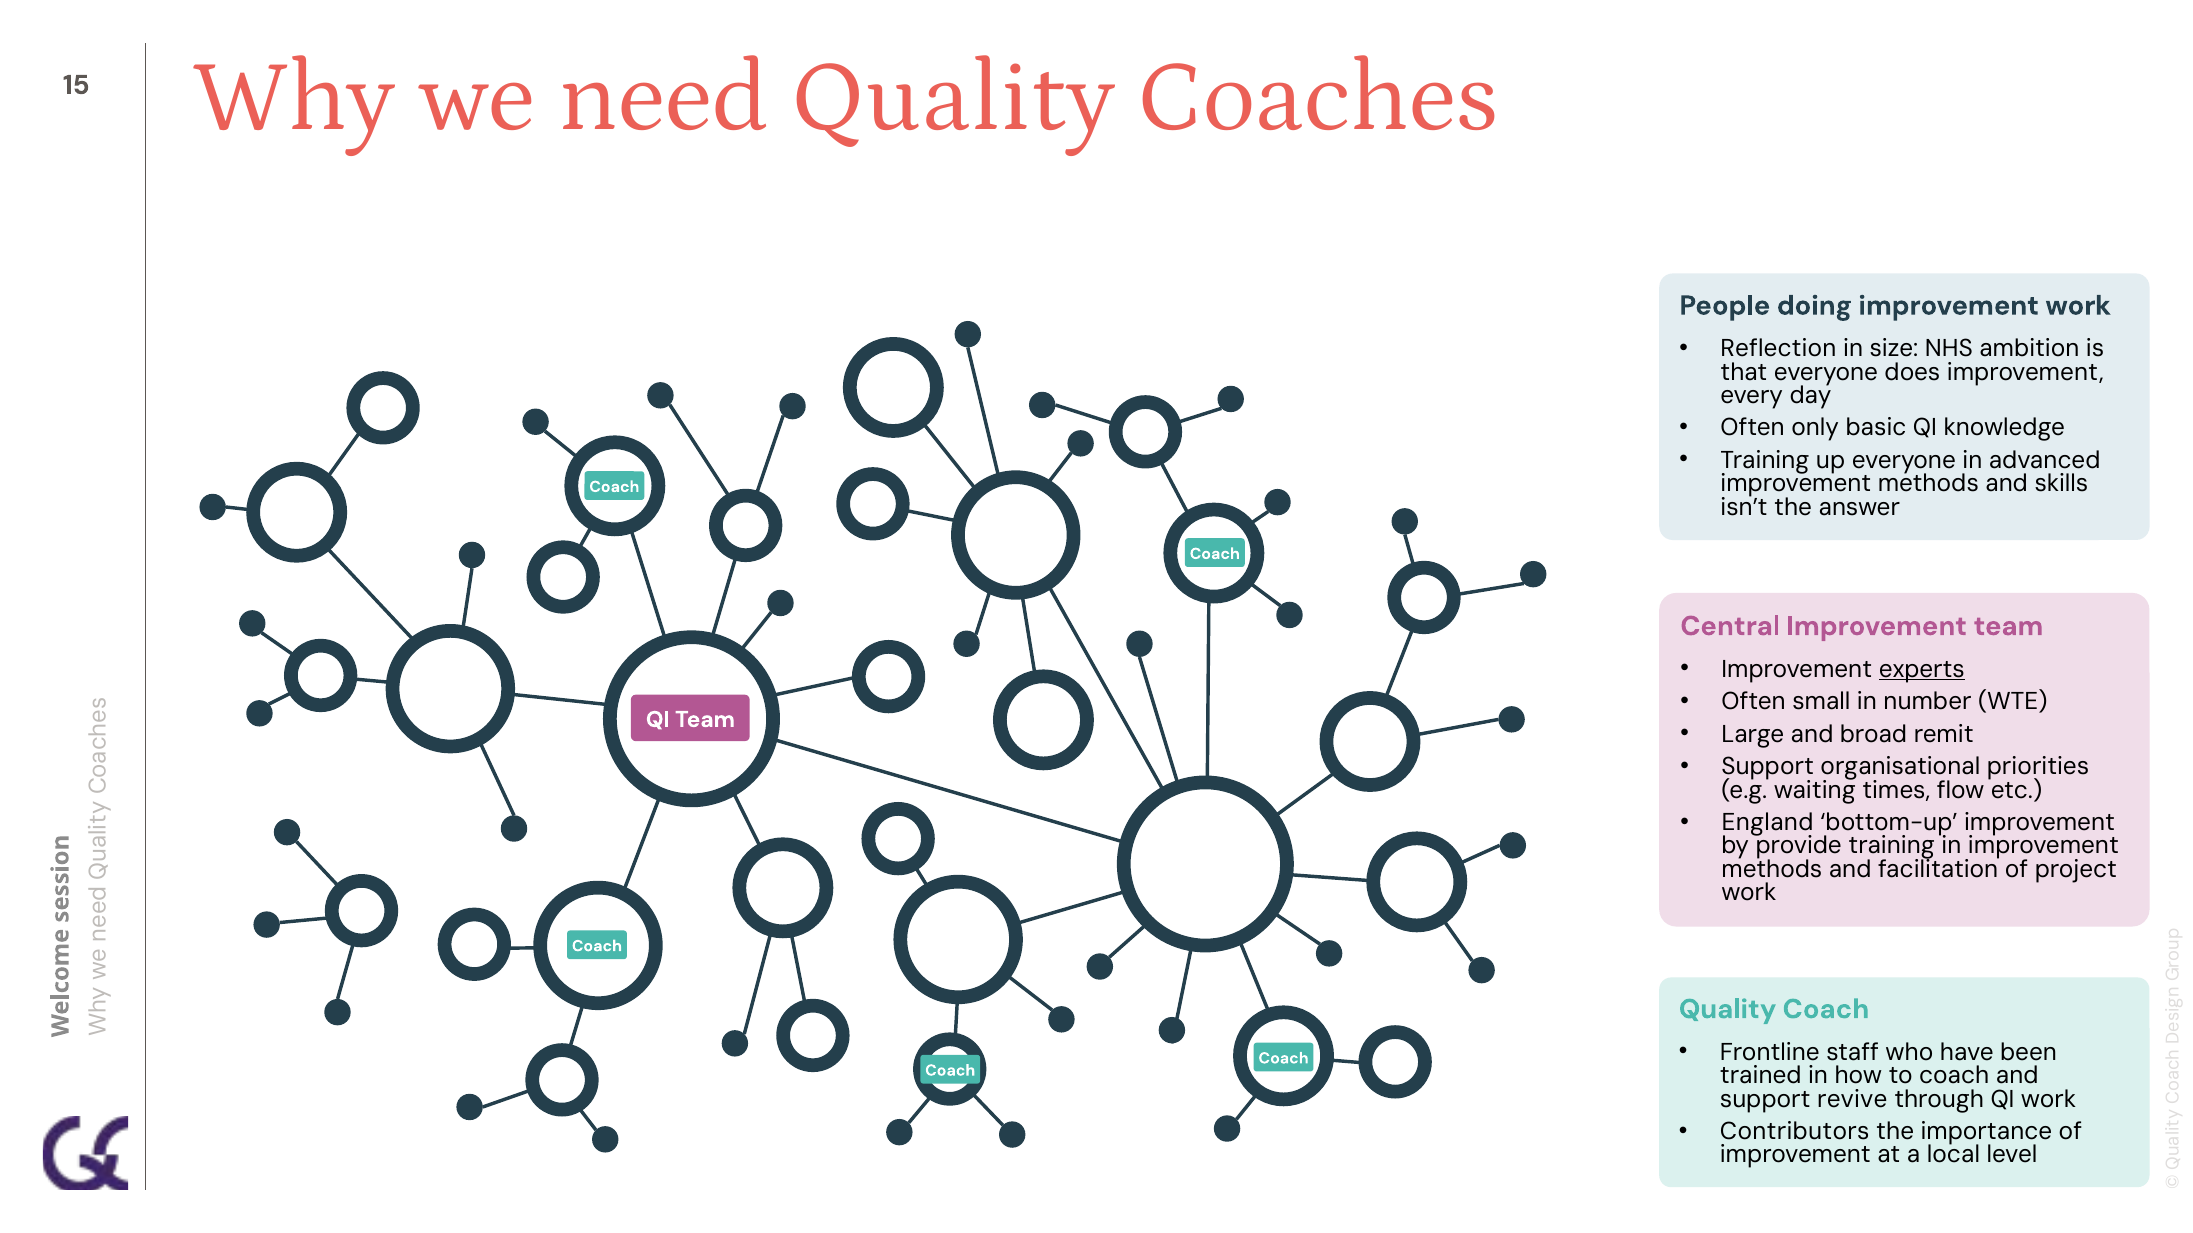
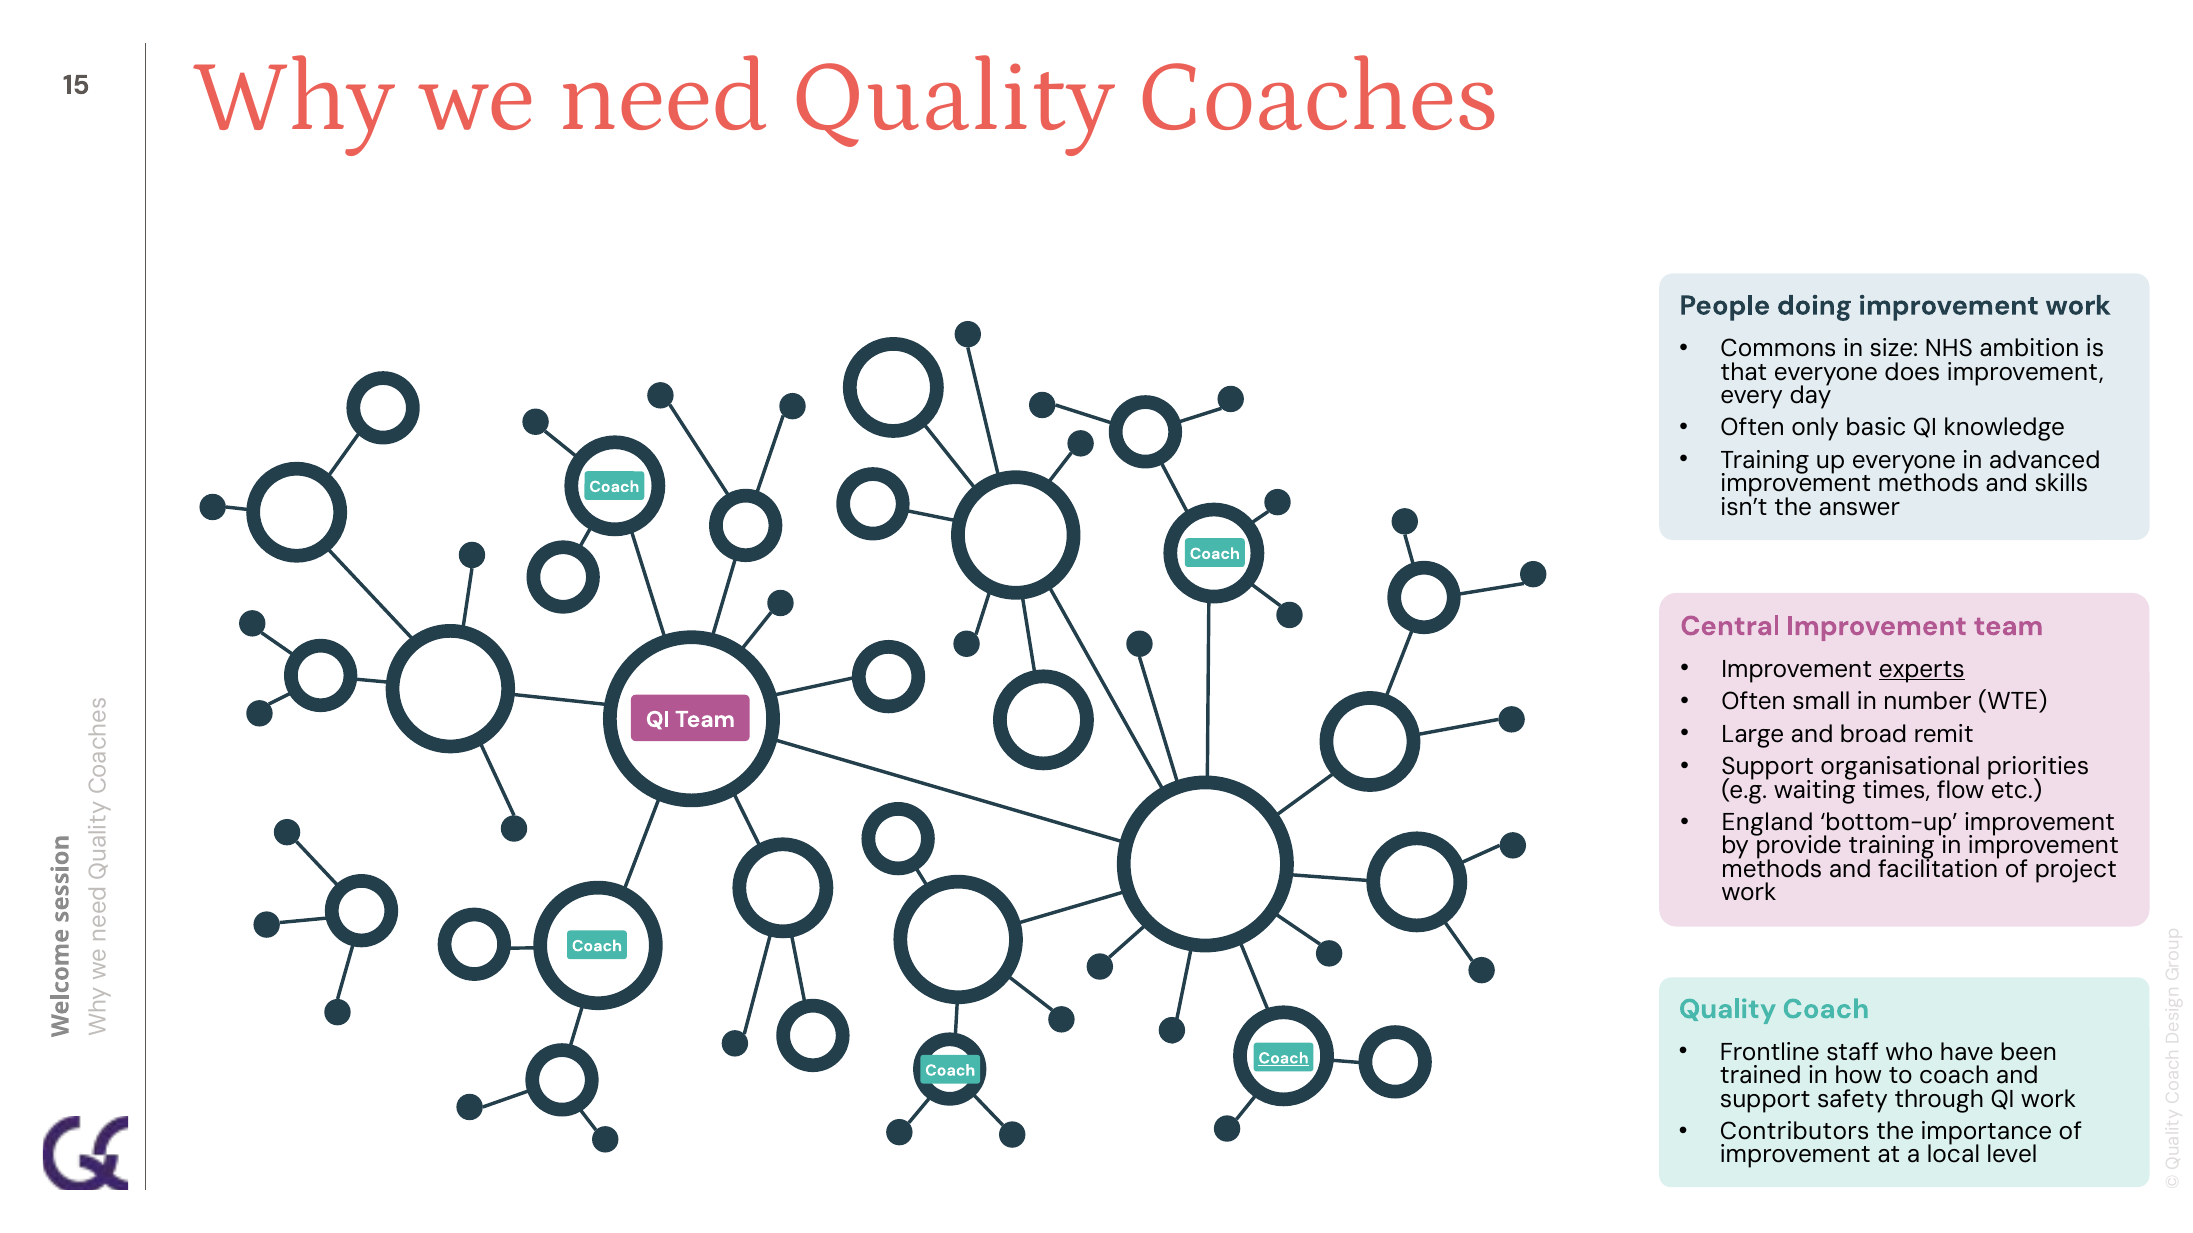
Reflection: Reflection -> Commons (1779, 349)
Coach underline: none -> present (1284, 1059)
revive: revive -> safety (1852, 1099)
